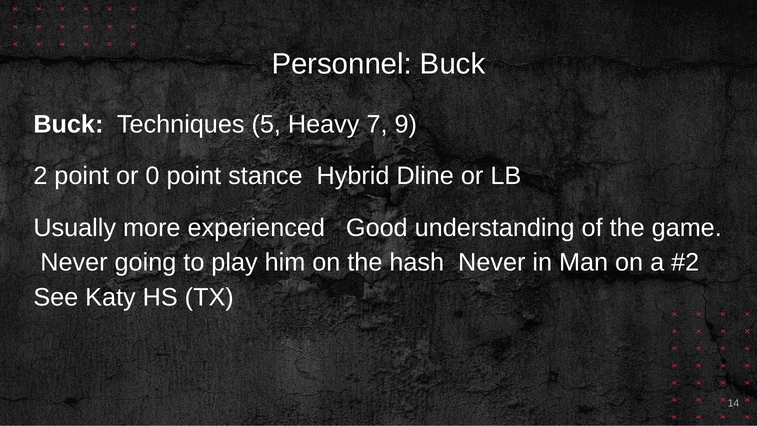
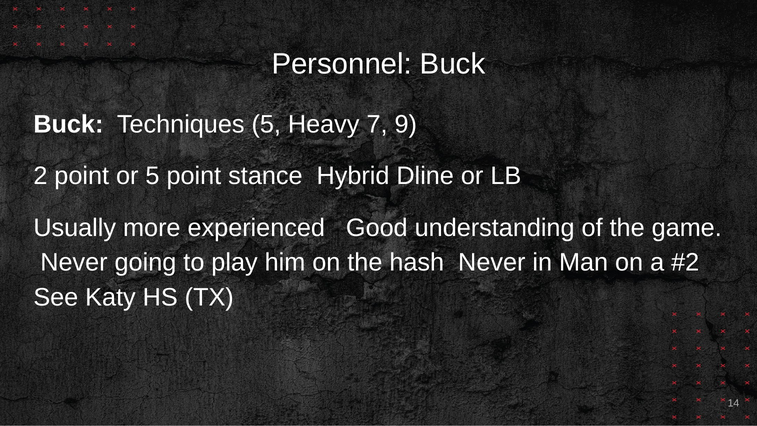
or 0: 0 -> 5 (153, 176)
